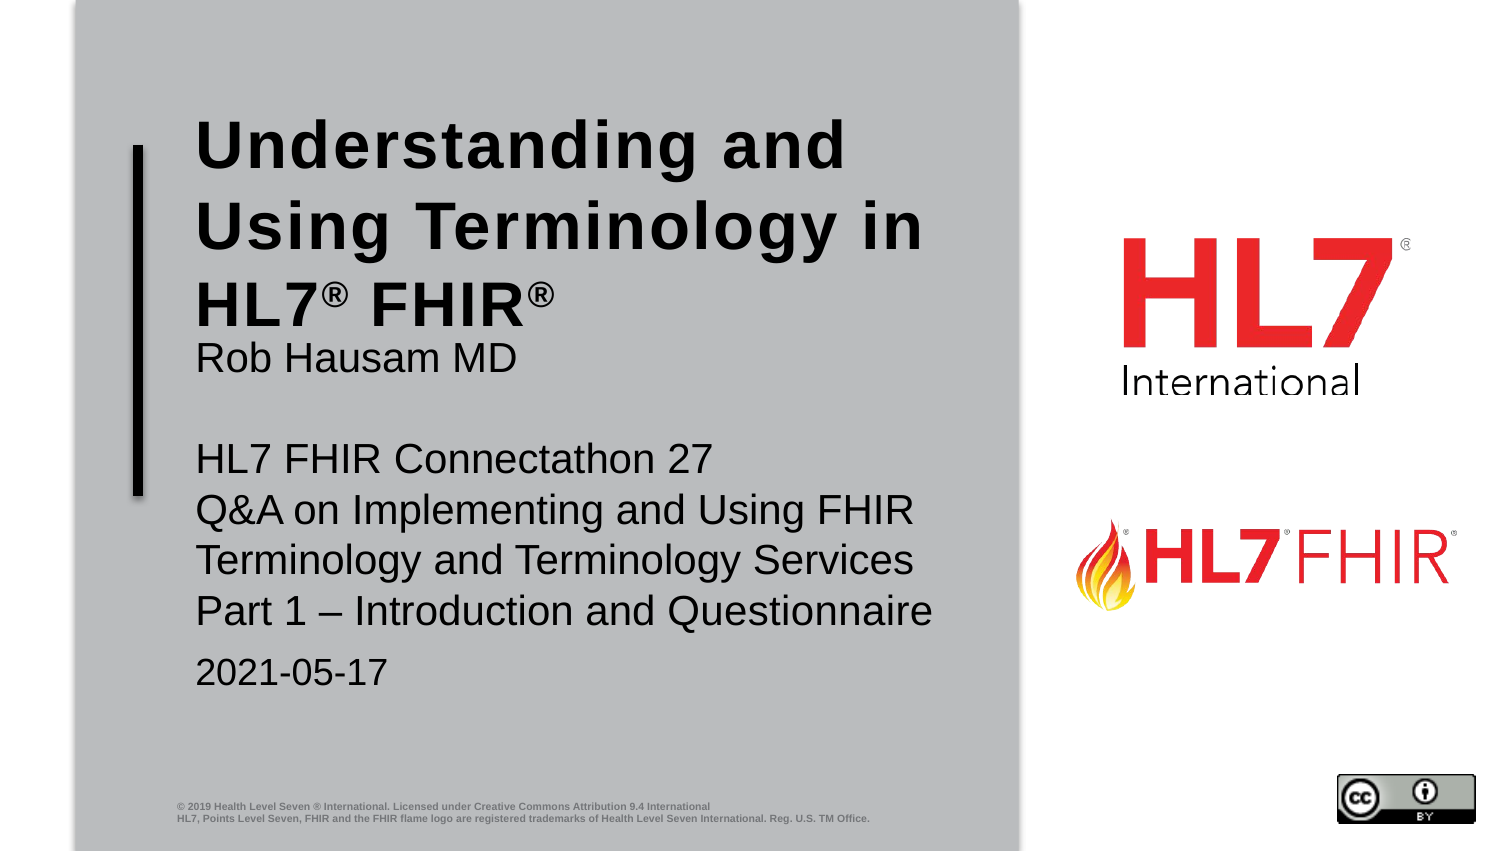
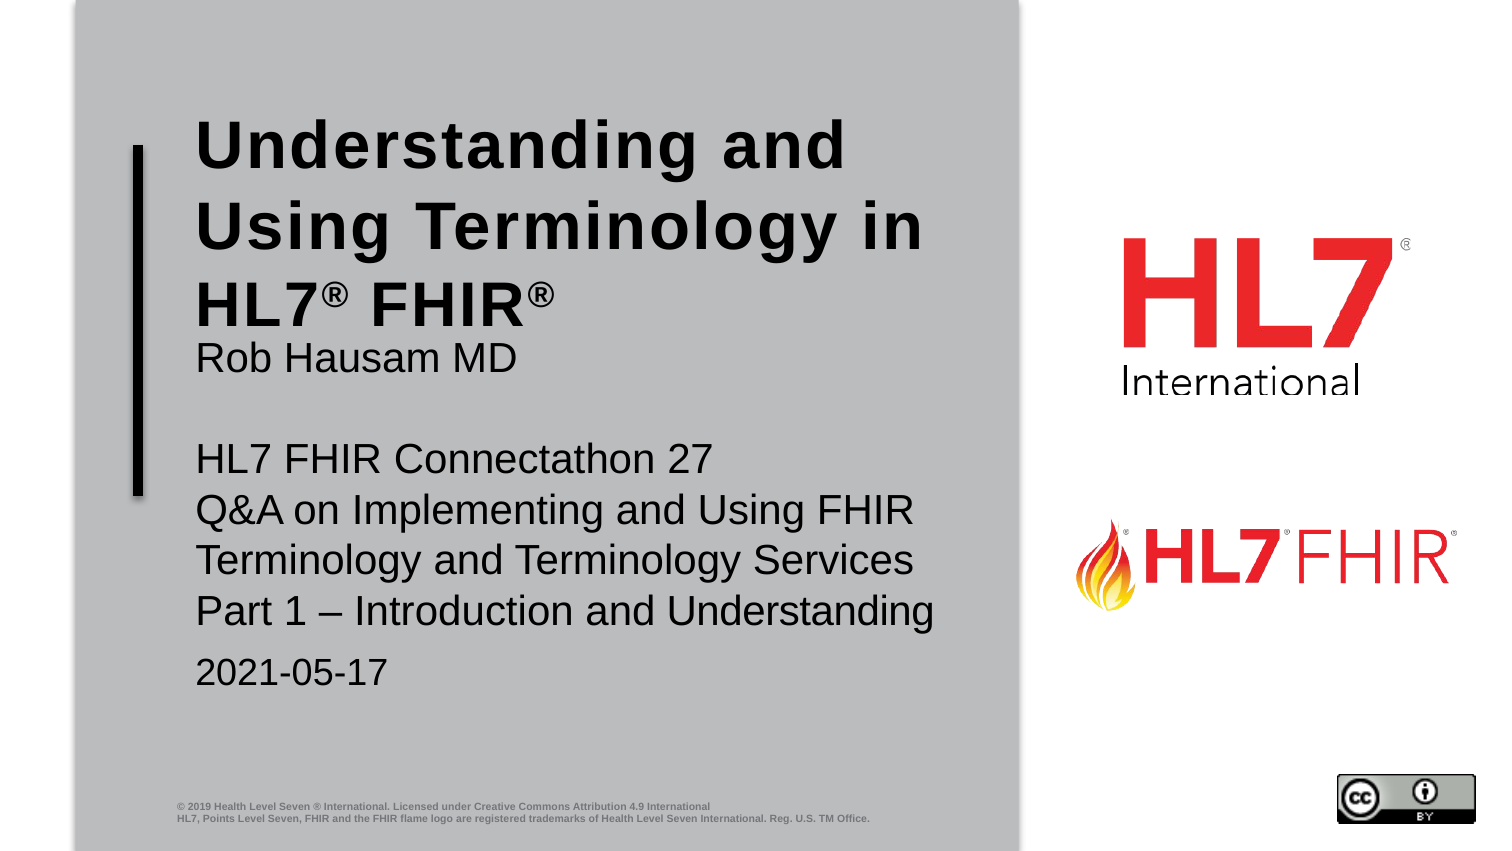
and Questionnaire: Questionnaire -> Understanding (801, 611)
9.4: 9.4 -> 4.9 (637, 806)
